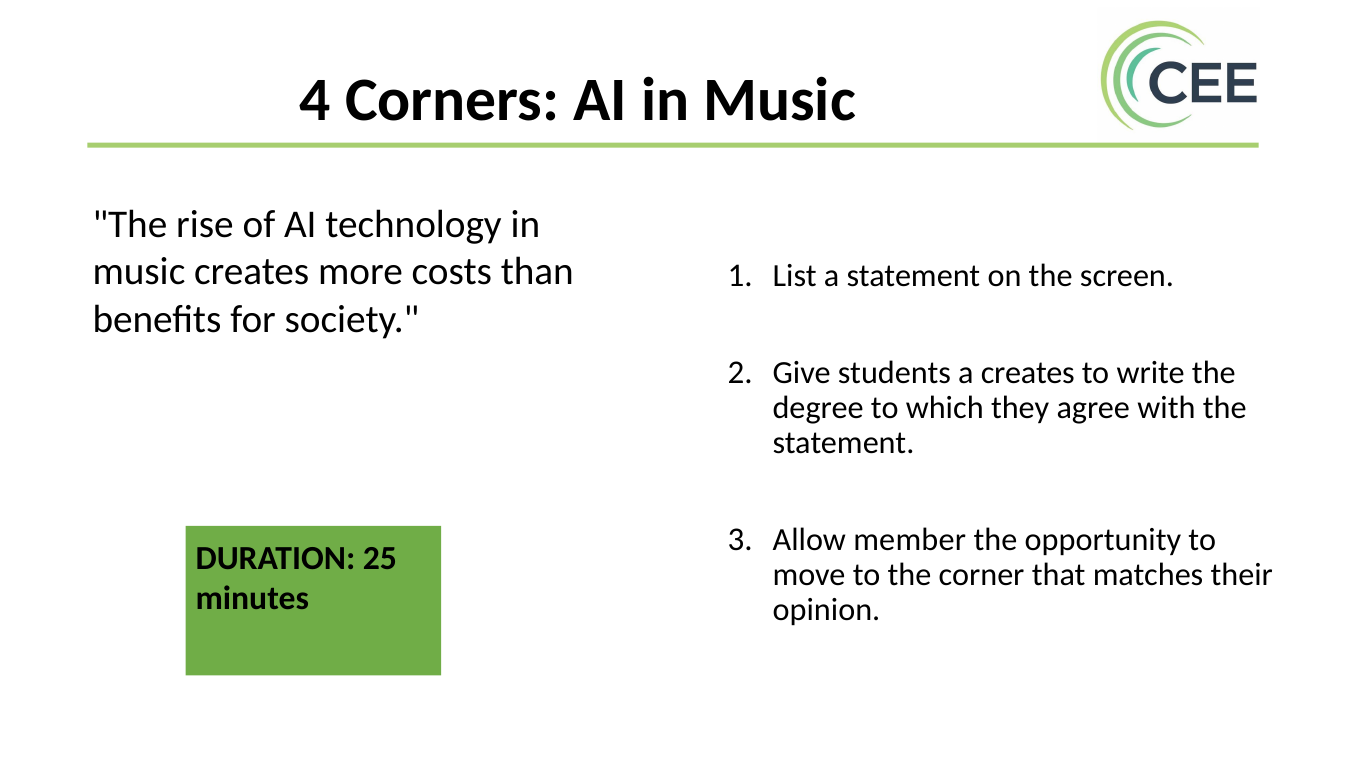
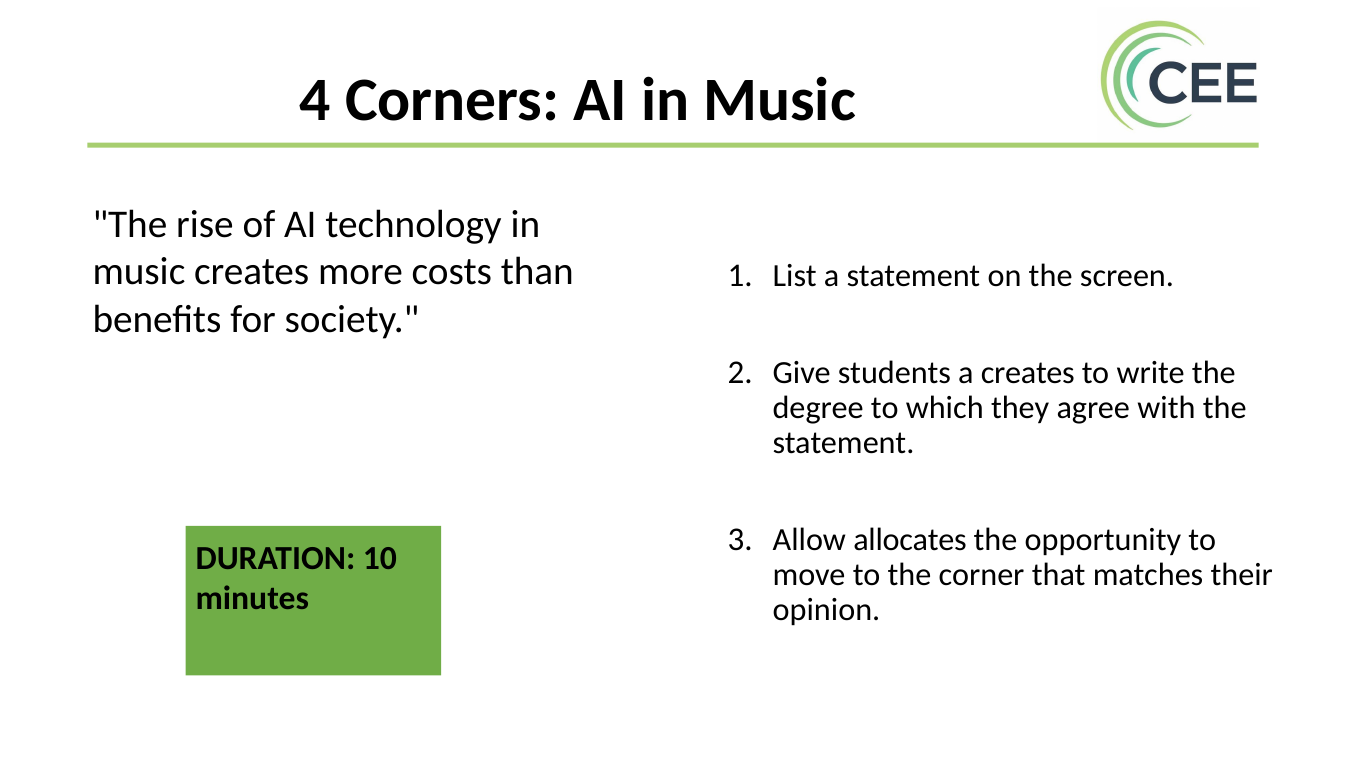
member: member -> allocates (910, 540)
25: 25 -> 10 (380, 559)
